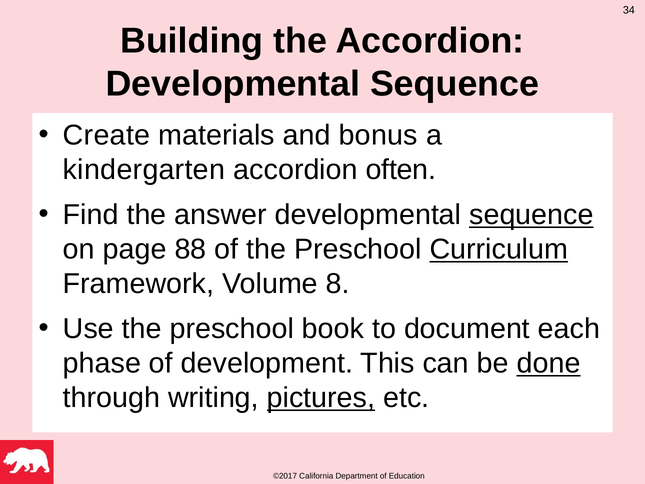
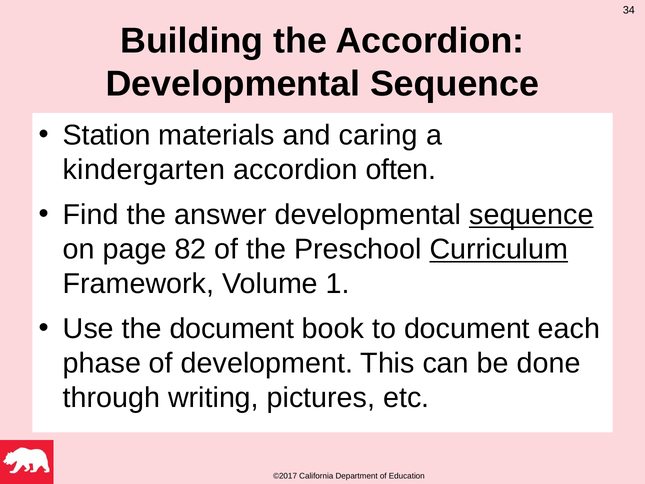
Create: Create -> Station (107, 135)
bonus: bonus -> caring (378, 135)
88: 88 -> 82 (190, 249)
8: 8 -> 1 (338, 284)
Use the preschool: preschool -> document (232, 329)
done underline: present -> none (549, 363)
pictures underline: present -> none (321, 398)
